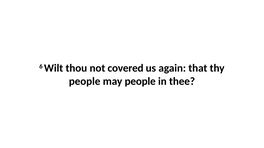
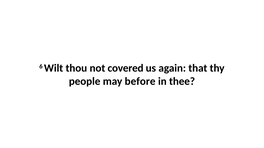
may people: people -> before (140, 82)
